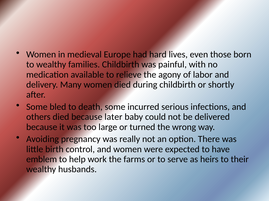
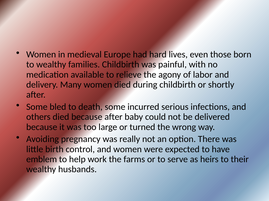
because later: later -> after (114, 117)
